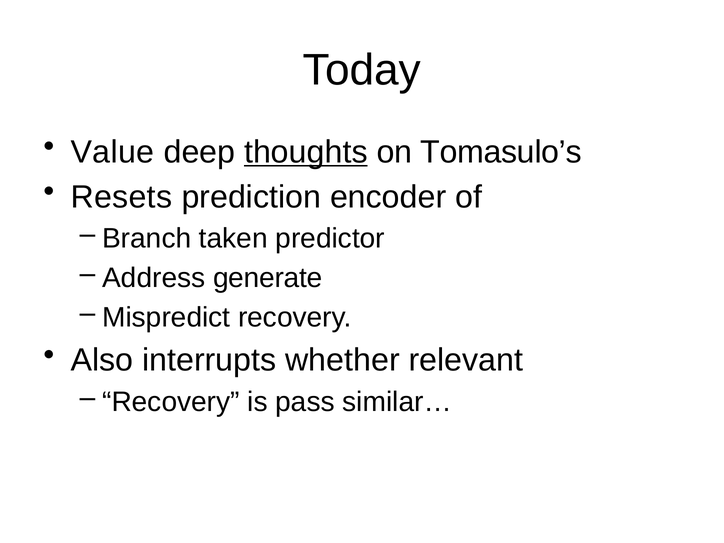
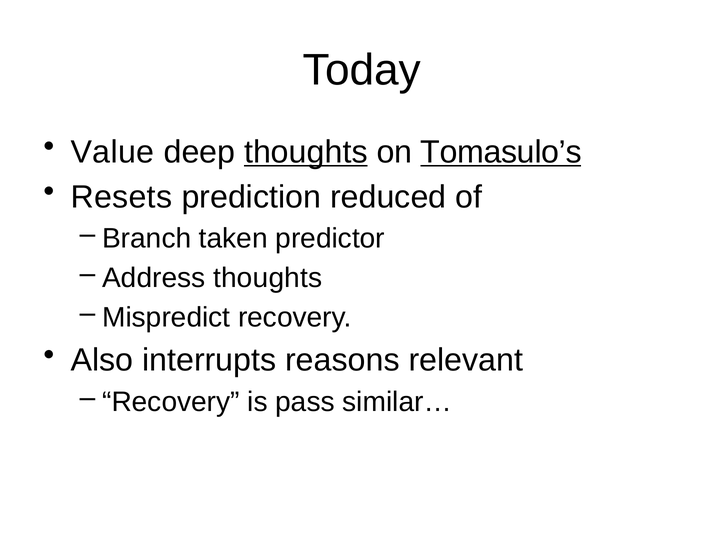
Tomasulo’s underline: none -> present (501, 152)
encoder: encoder -> reduced (388, 197)
Address generate: generate -> thoughts (268, 278)
whether: whether -> reasons (342, 360)
